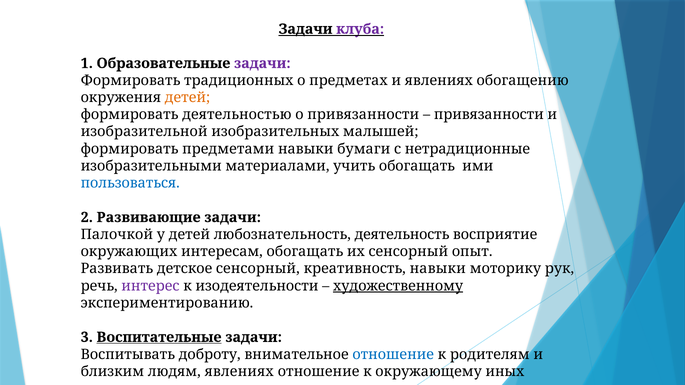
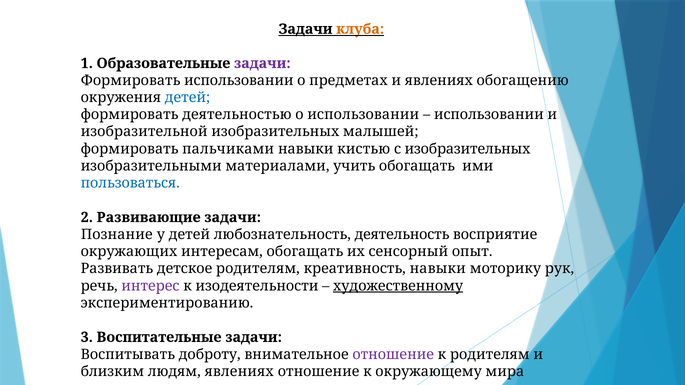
клуба colour: purple -> orange (360, 29)
Формировать традиционных: традиционных -> использовании (239, 80)
детей colour: orange -> blue (187, 98)
о привязанности: привязанности -> использовании (363, 115)
привязанности: привязанности -> использовании (489, 115)
предметами: предметами -> пальчиками (228, 149)
бумаги: бумаги -> кистью (364, 149)
с нетрадиционные: нетрадиционные -> изобразительных (468, 149)
Палочкой: Палочкой -> Познание (117, 235)
детское сенсорный: сенсорный -> родителям (258, 269)
Воспитательные underline: present -> none (159, 337)
отношение colour: blue -> purple (393, 355)
иных: иных -> мира (505, 372)
